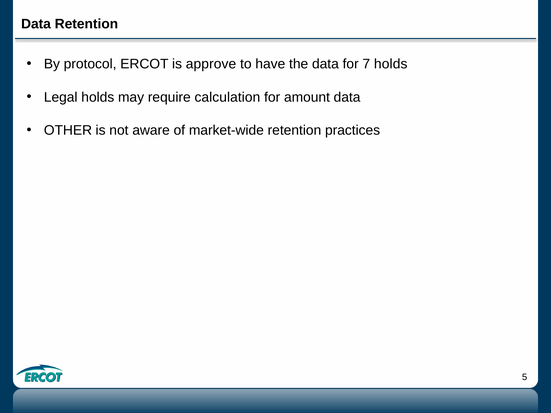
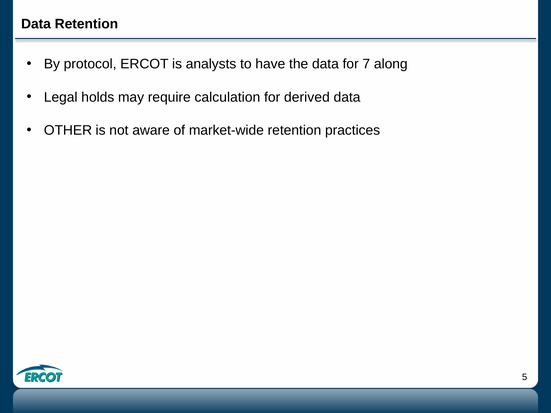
approve: approve -> analysts (211, 64)
7 holds: holds -> along (391, 64)
amount: amount -> derived (307, 97)
